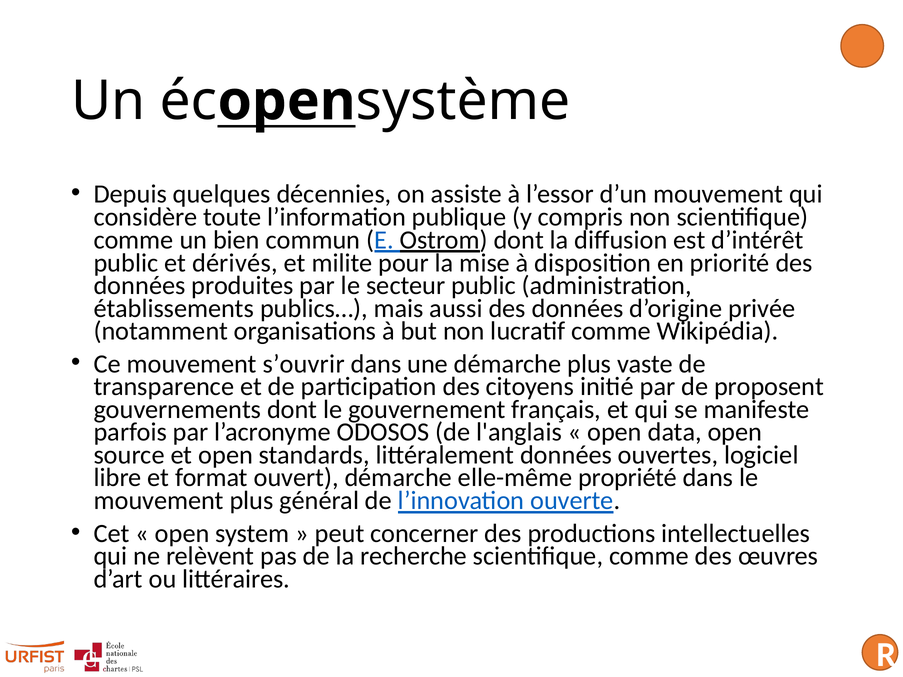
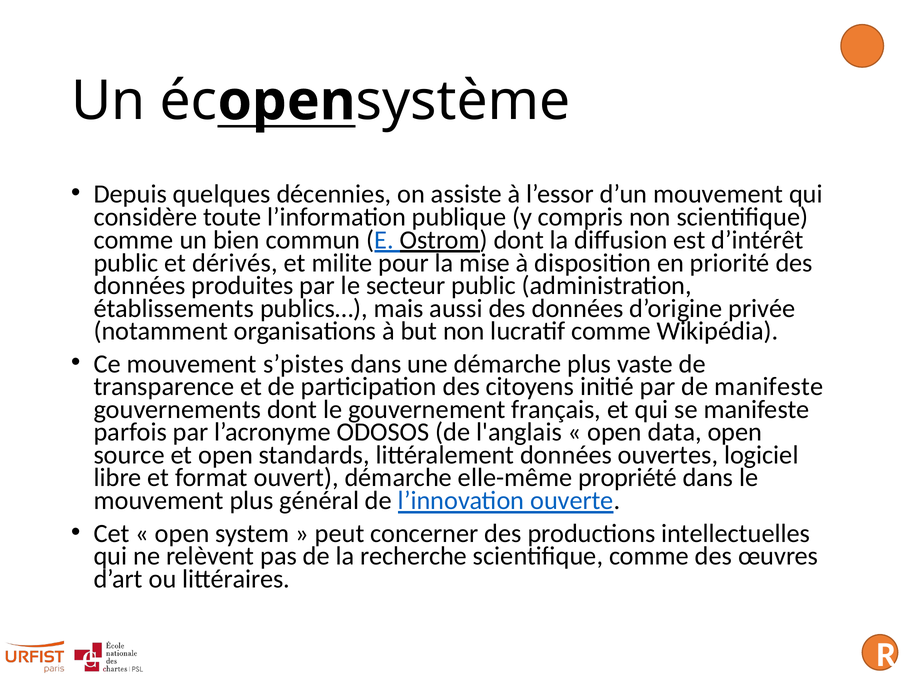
s’ouvrir: s’ouvrir -> s’pistes (304, 364)
de proposent: proposent -> manifeste (769, 387)
